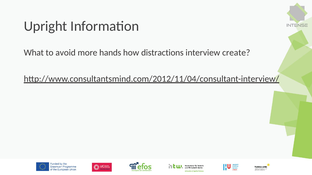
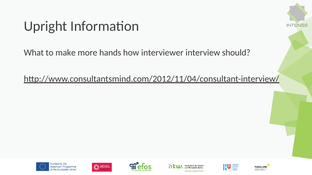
avoid: avoid -> make (66, 53)
distractions: distractions -> interviewer (162, 53)
create: create -> should (236, 53)
